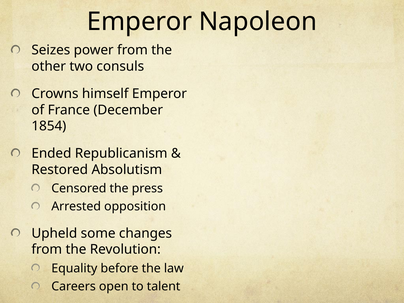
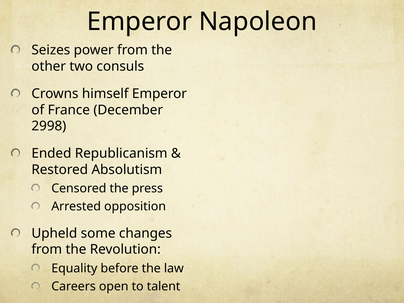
1854: 1854 -> 2998 (49, 126)
